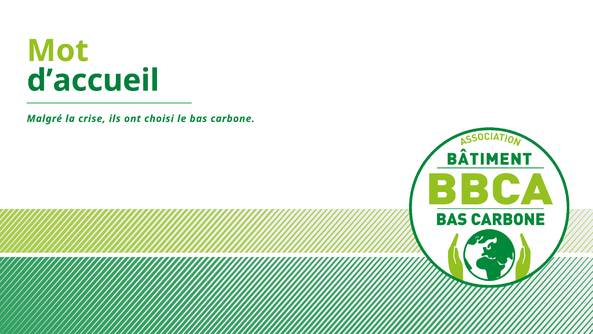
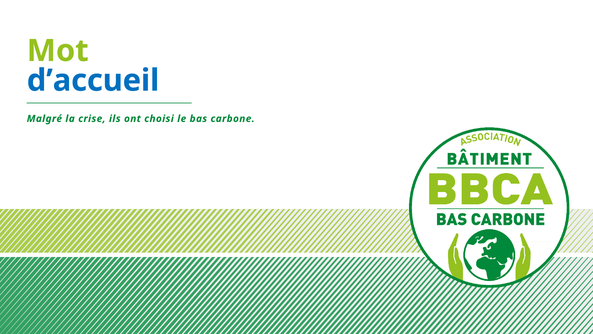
d’accueil colour: green -> blue (93, 80)
